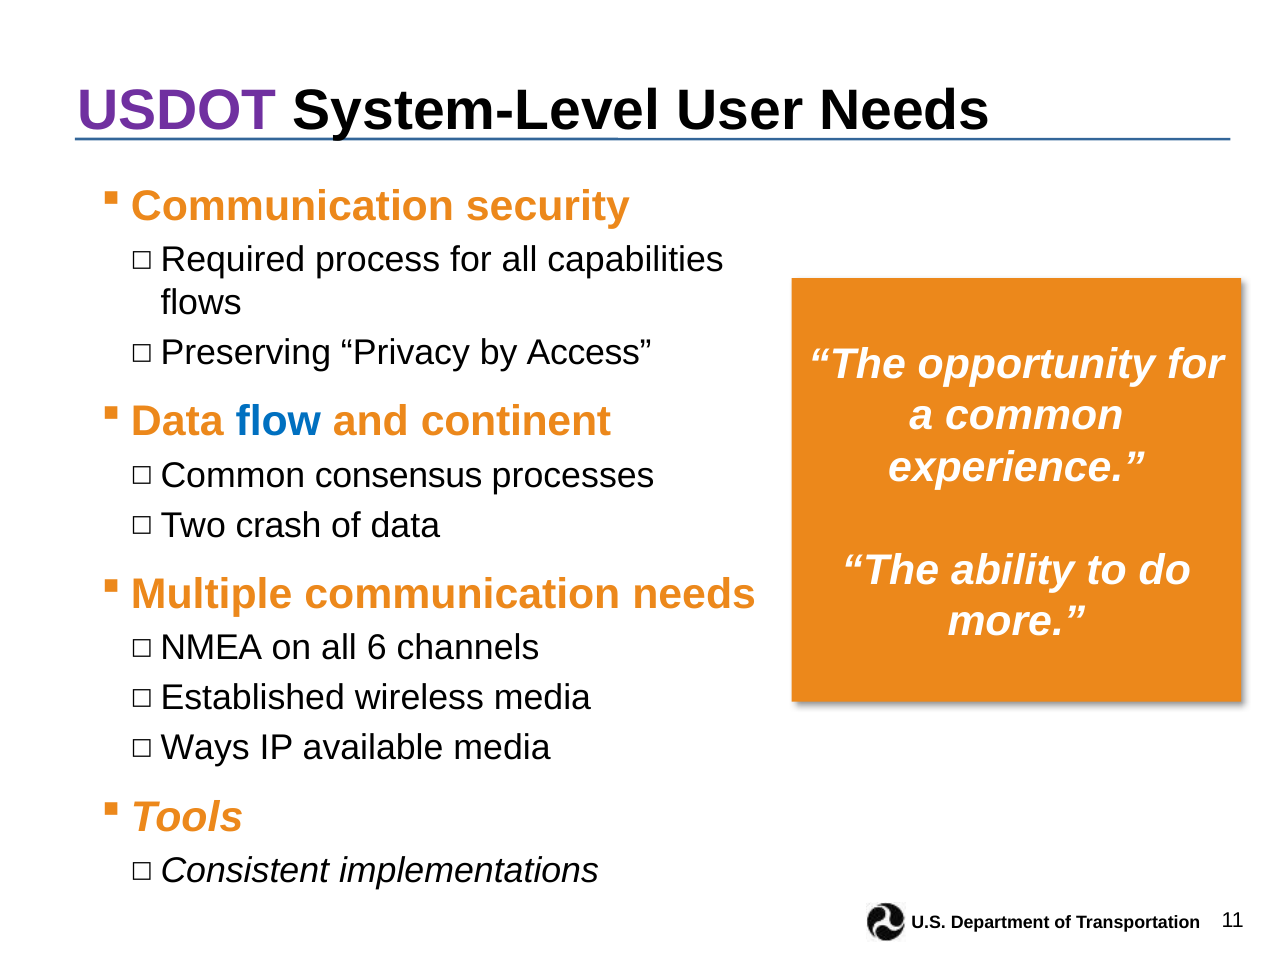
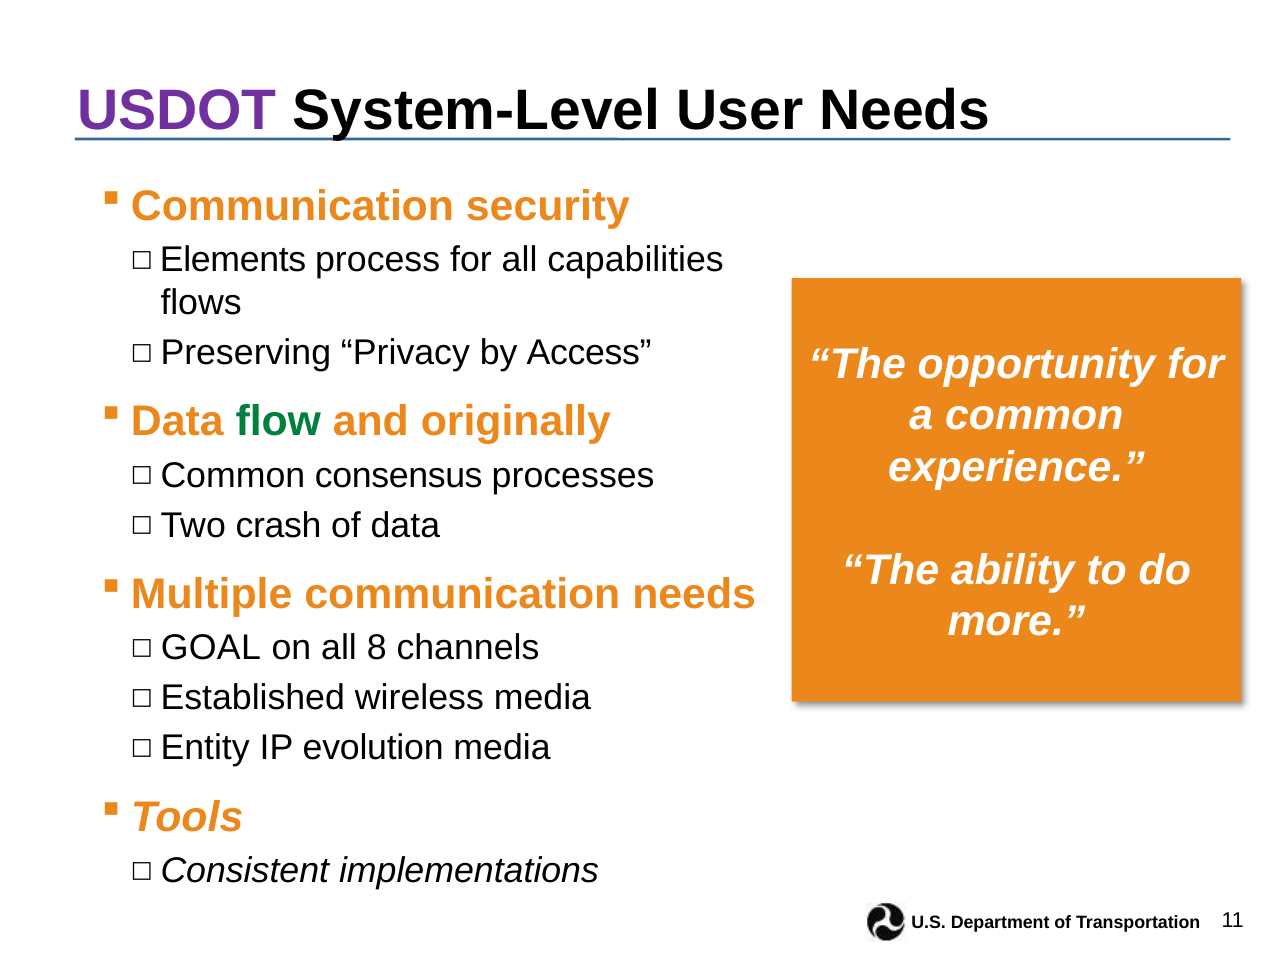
Required: Required -> Elements (233, 260)
flow colour: blue -> green (278, 422)
continent: continent -> originally (516, 422)
NMEA: NMEA -> GOAL (211, 648)
6: 6 -> 8 (377, 648)
Ways: Ways -> Entity (205, 748)
available: available -> evolution (373, 748)
